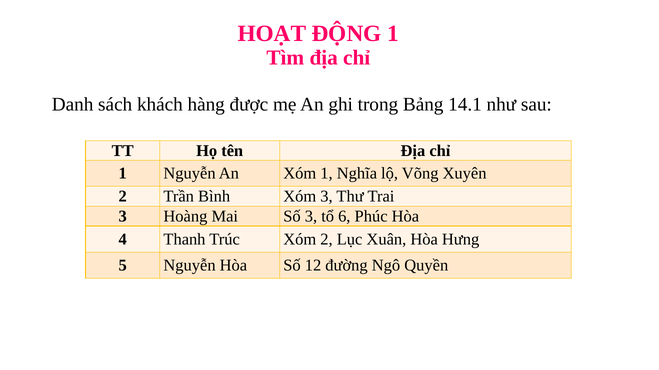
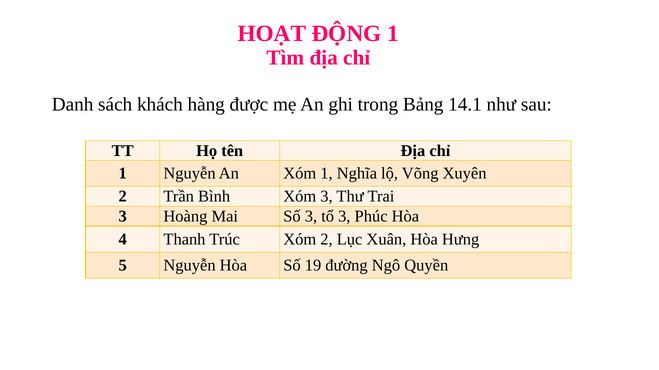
tổ 6: 6 -> 3 (344, 217)
12: 12 -> 19 (313, 266)
